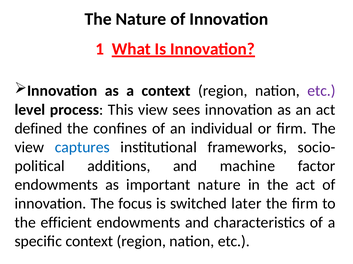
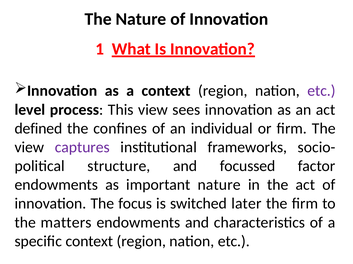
captures colour: blue -> purple (82, 148)
additions: additions -> structure (119, 166)
machine: machine -> focussed (248, 166)
efficient: efficient -> matters (66, 223)
